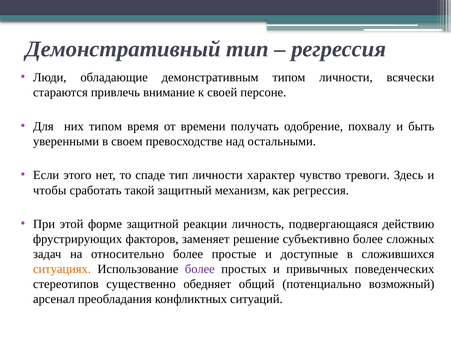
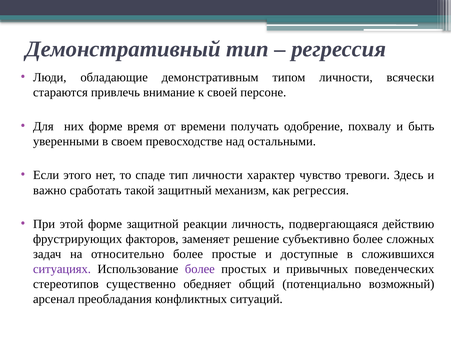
них типом: типом -> форме (106, 126)
чтобы: чтобы -> важно (50, 190)
ситуациях colour: orange -> purple (62, 269)
